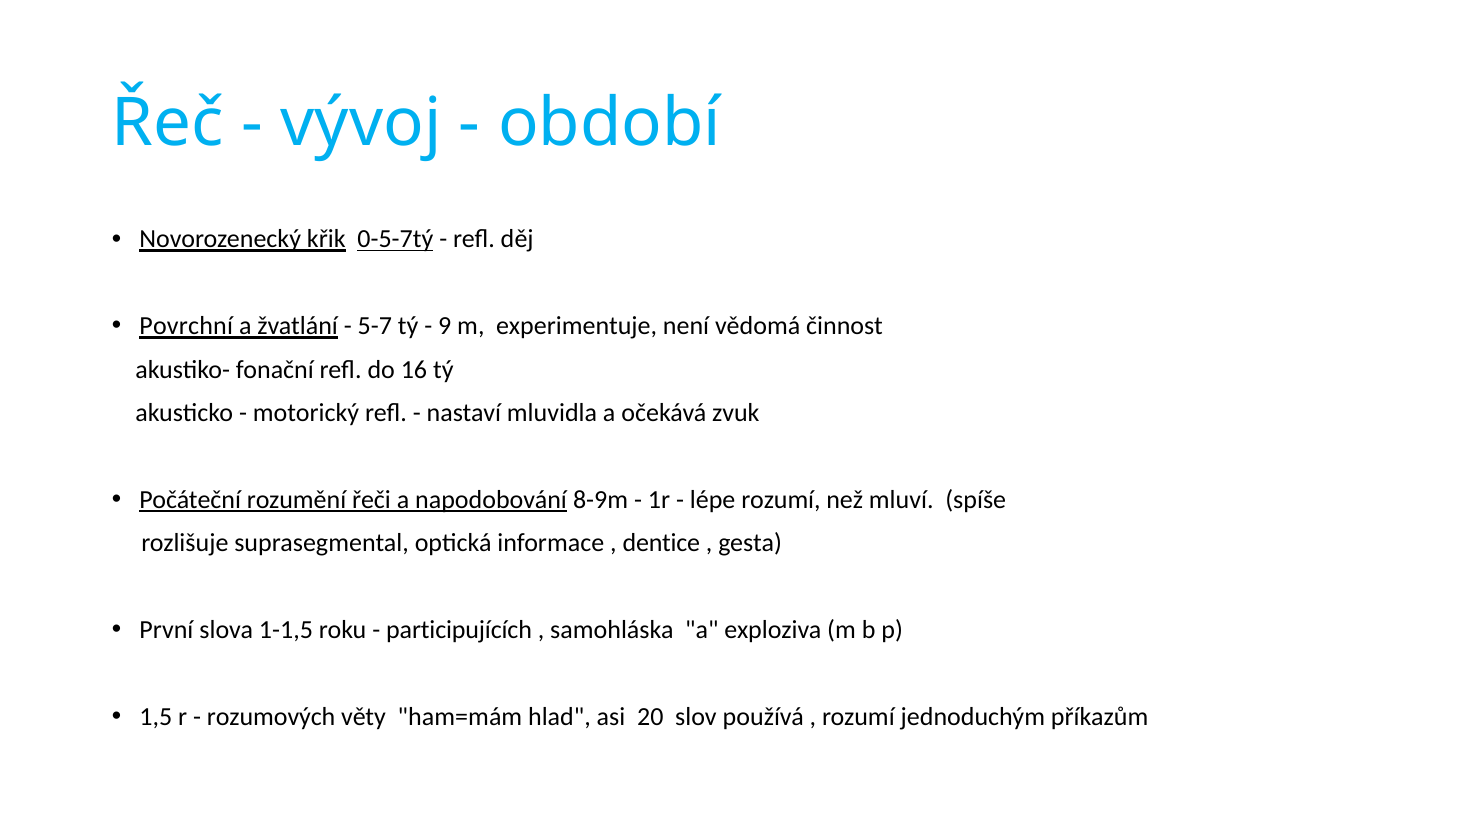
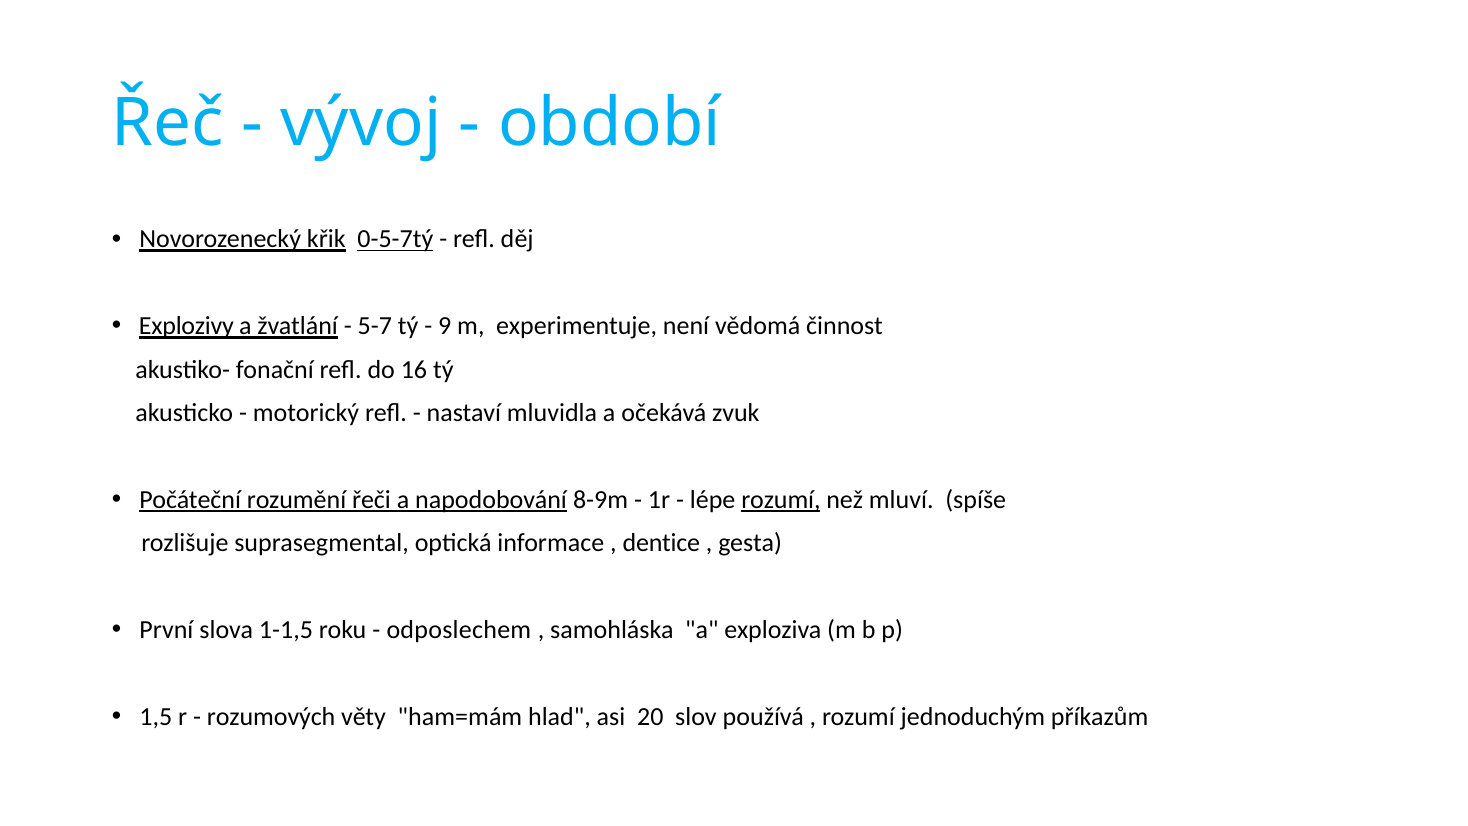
Povrchní: Povrchní -> Explozivy (186, 326)
rozumí underline: none -> present (781, 500)
participujících: participujících -> odposlechem (459, 630)
